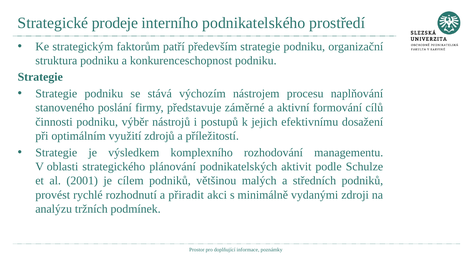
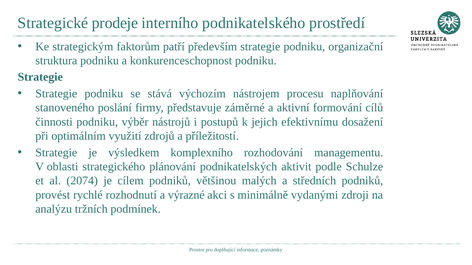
2001: 2001 -> 2074 (82, 181)
přiradit: přiradit -> výrazné (186, 195)
